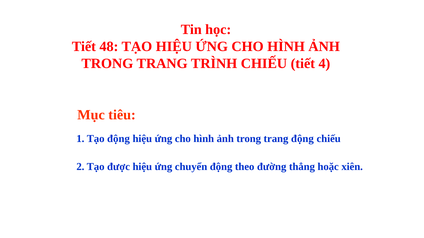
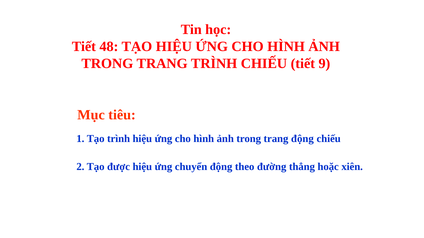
4: 4 -> 9 (324, 64)
Tạo động: động -> trình (119, 139)
